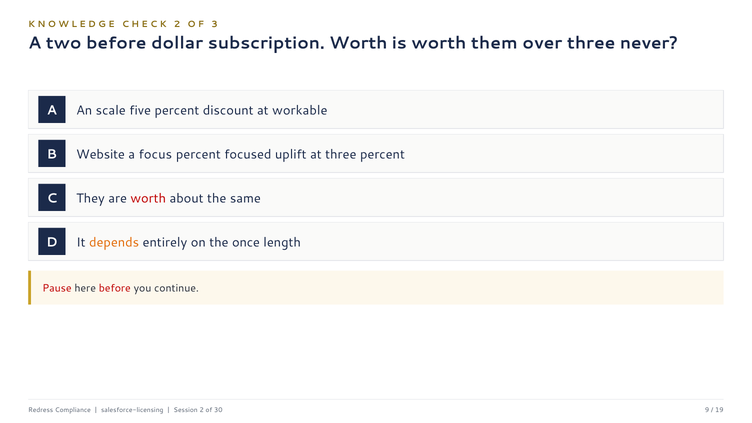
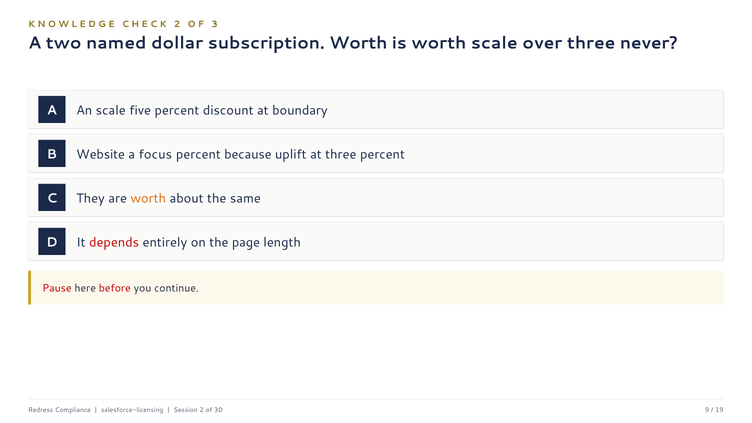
two before: before -> named (116, 43)
worth them: them -> scale (494, 43)
workable: workable -> boundary (300, 110)
focused: focused -> because (248, 154)
worth colour: red -> orange (148, 198)
depends colour: orange -> red (114, 242)
once: once -> page (246, 242)
